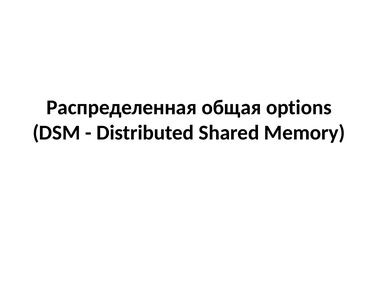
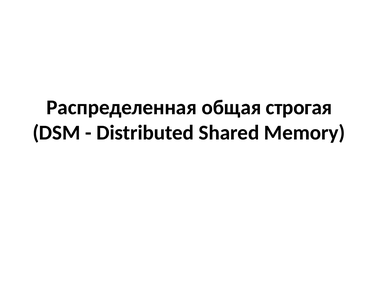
options: options -> строгая (299, 107)
